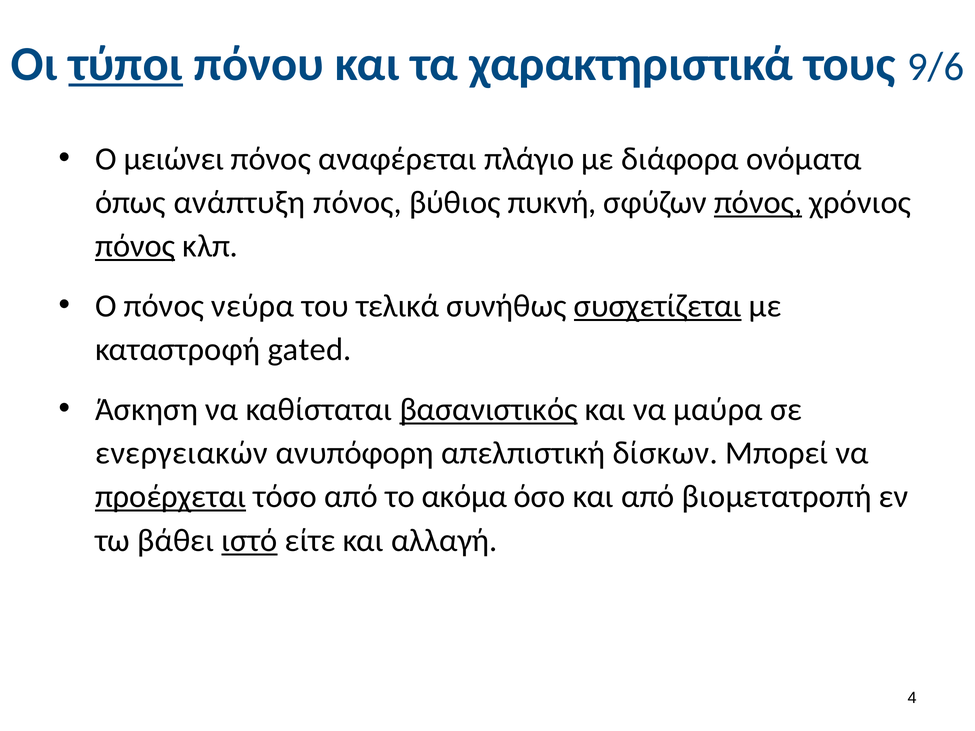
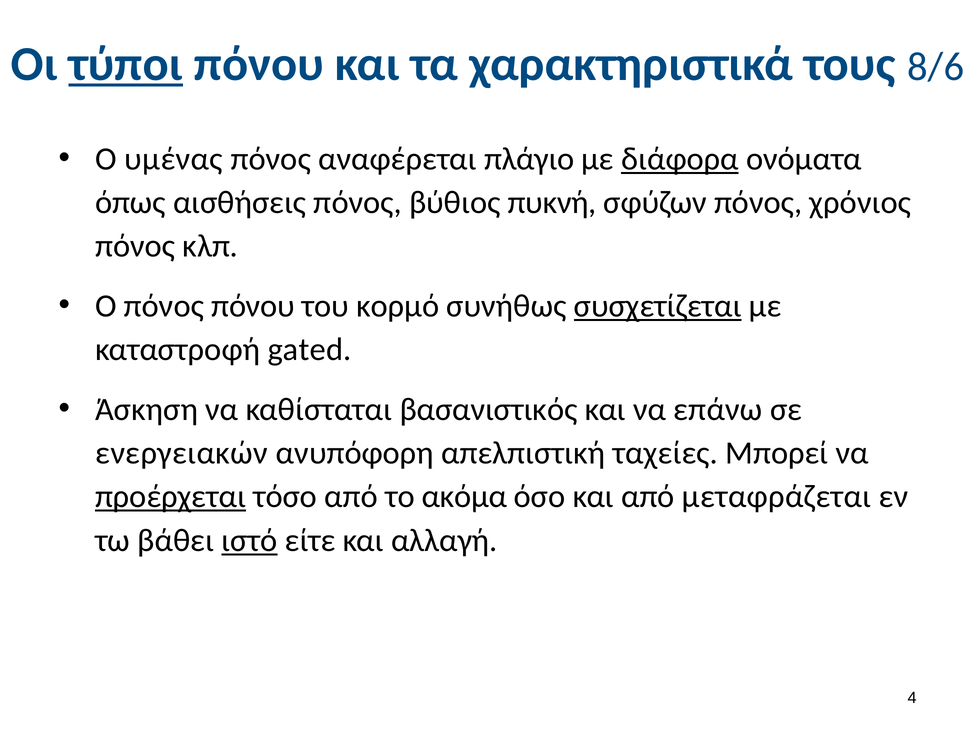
9/6: 9/6 -> 8/6 (936, 67)
μειώνει: μειώνει -> υμένας (174, 159)
διάφορα underline: none -> present (680, 159)
ανάπτυξη: ανάπτυξη -> αισθήσεις (240, 203)
πόνος underline: present -> none (758, 203)
πόνος underline: present -> none (135, 246)
πόνος νεύρα: νεύρα -> πόνου (253, 306)
τελικά: τελικά -> κορμό (398, 306)
βασανιστικός underline: present -> none (489, 410)
μαύρα: μαύρα -> επάνω (718, 410)
δίσκων: δίσκων -> ταχείες (665, 453)
βιομετατροπή: βιομετατροπή -> μεταφράζεται (777, 497)
